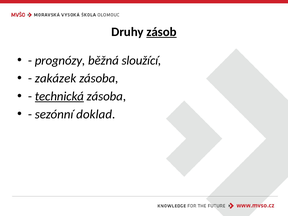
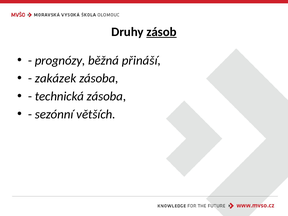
sloužící: sloužící -> přináší (141, 60)
technická underline: present -> none (59, 96)
doklad: doklad -> větších (96, 114)
